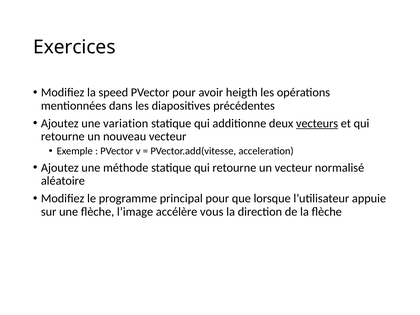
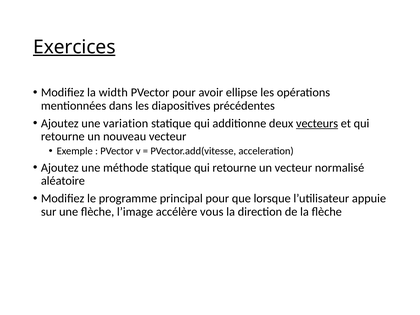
Exercices underline: none -> present (74, 47)
speed: speed -> width (113, 92)
heigth: heigth -> ellipse (242, 92)
